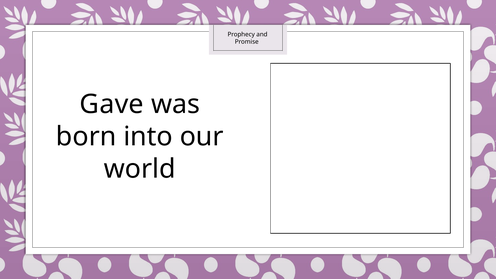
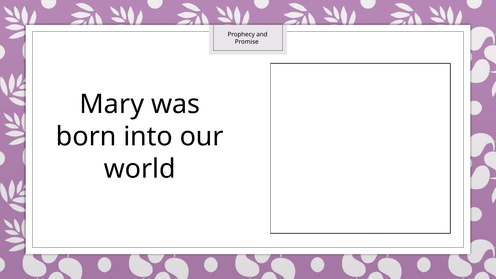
Gave: Gave -> Mary (112, 104)
